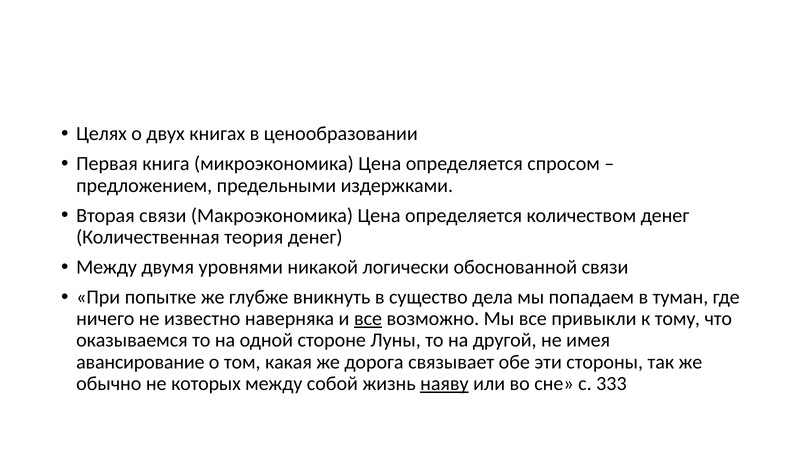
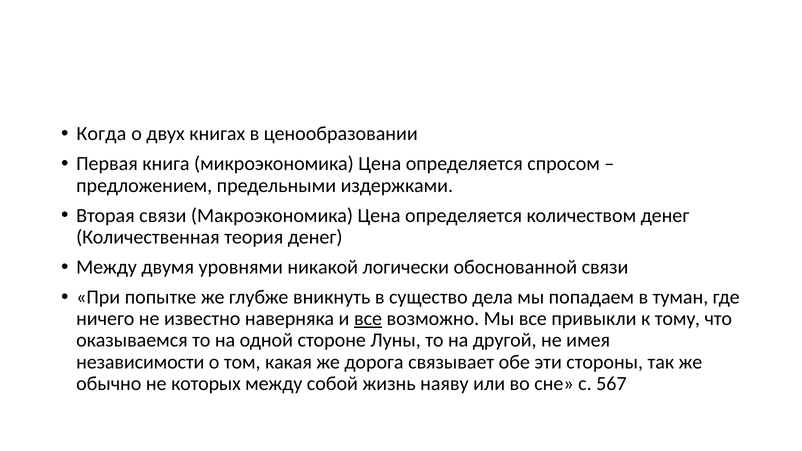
Целях: Целях -> Когда (101, 134)
авансирование: авансирование -> независимости (140, 362)
наяву underline: present -> none (444, 384)
333: 333 -> 567 (611, 384)
